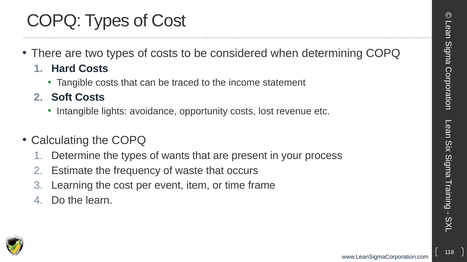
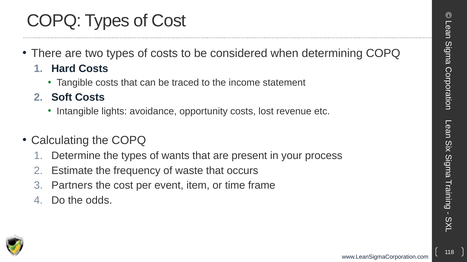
Learning: Learning -> Partners (72, 186)
learn: learn -> odds (99, 201)
